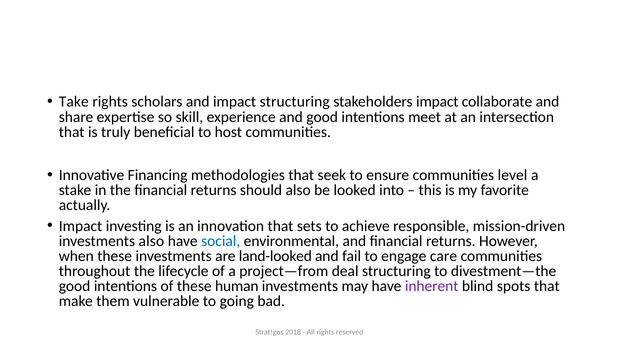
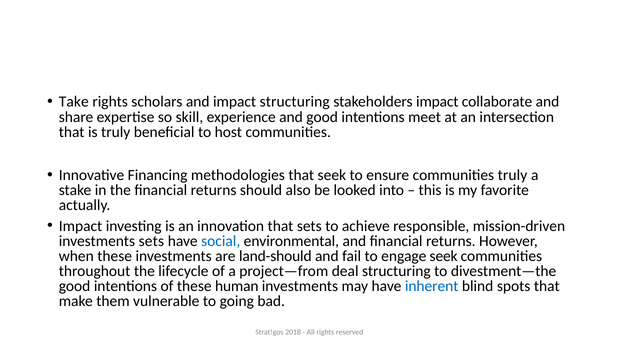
communities level: level -> truly (512, 175)
investments also: also -> sets (151, 241)
land-looked: land-looked -> land-should (275, 256)
engage care: care -> seek (444, 256)
inherent colour: purple -> blue (432, 286)
